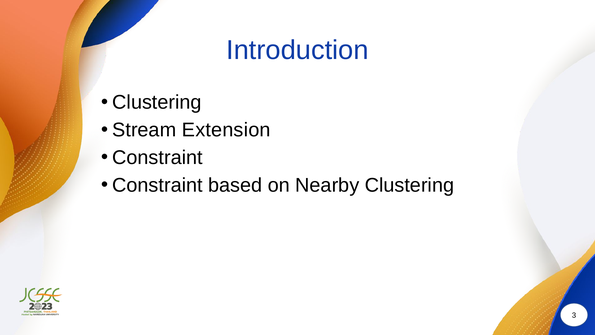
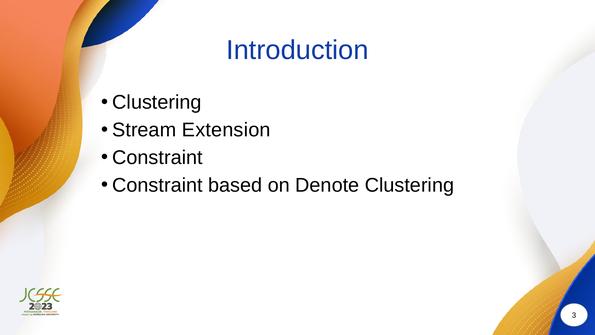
Nearby: Nearby -> Denote (327, 185)
